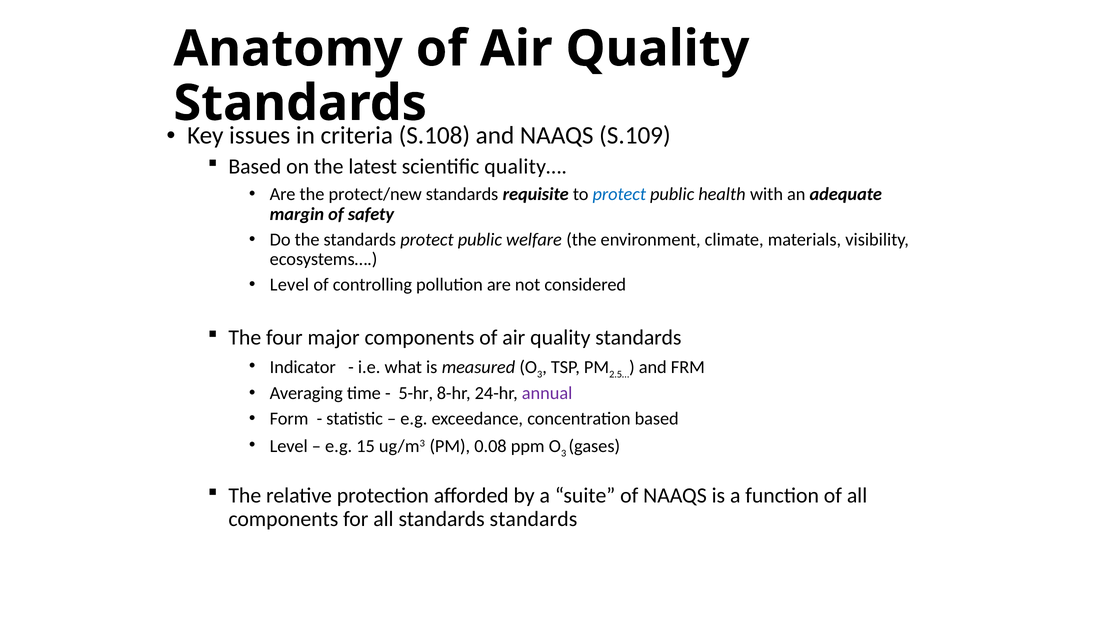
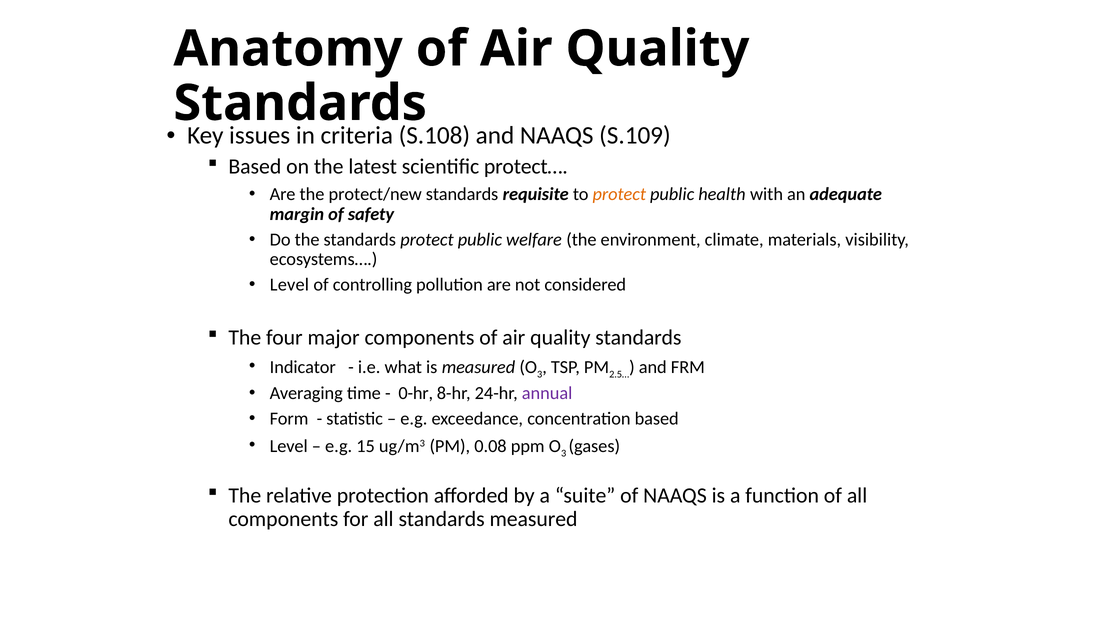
quality…: quality… -> protect… (526, 167)
protect colour: blue -> orange (619, 194)
5-hr: 5-hr -> 0-hr (416, 393)
standards standards: standards -> measured (534, 519)
